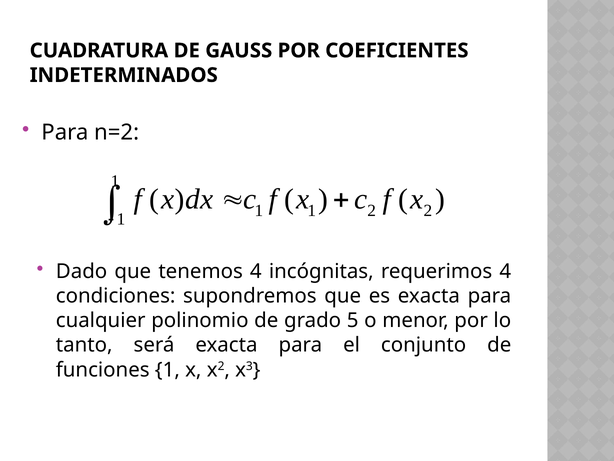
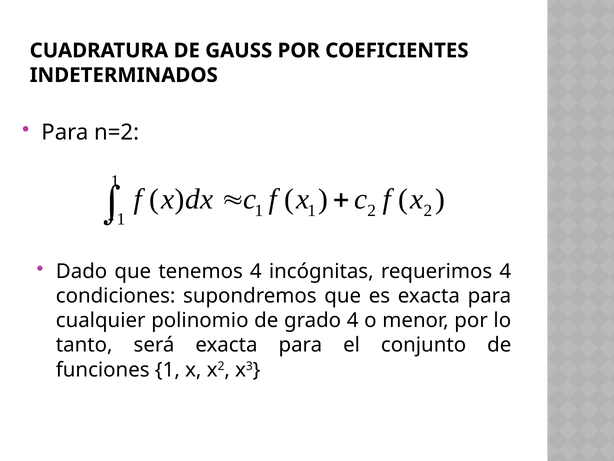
grado 5: 5 -> 4 (353, 320)
